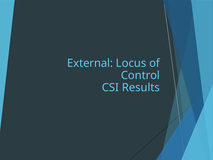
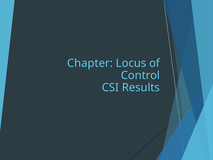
External: External -> Chapter (90, 63)
